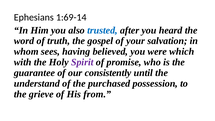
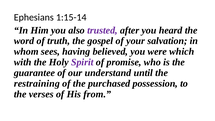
1:69-14: 1:69-14 -> 1:15-14 (71, 17)
trusted colour: blue -> purple (102, 30)
consistently: consistently -> understand (108, 73)
understand: understand -> restraining (37, 83)
grieve: grieve -> verses (41, 94)
